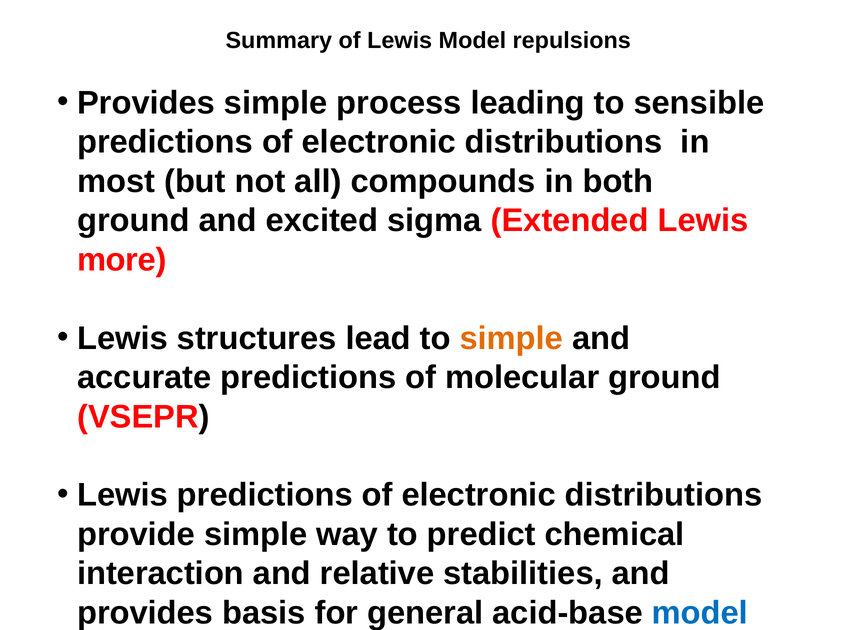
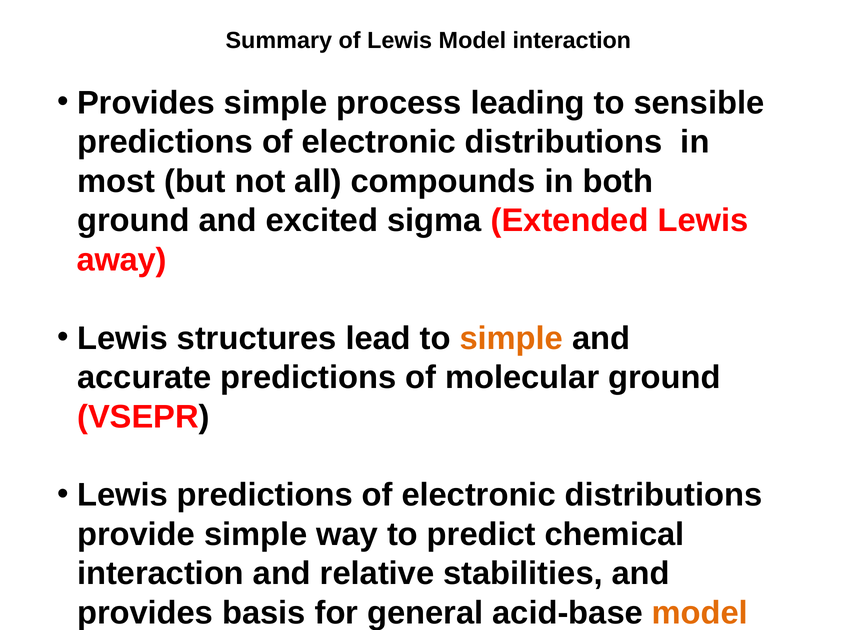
Model repulsions: repulsions -> interaction (572, 41)
more: more -> away (122, 260)
model colour: blue -> orange (700, 614)
